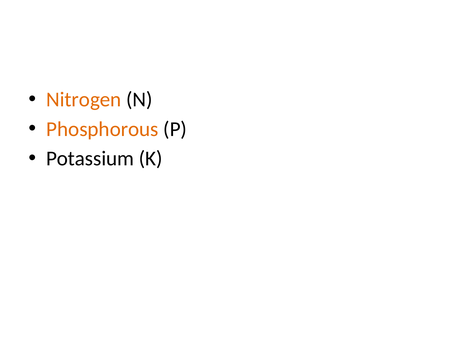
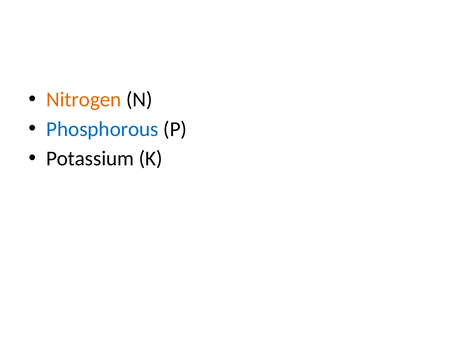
Phosphorous colour: orange -> blue (102, 129)
